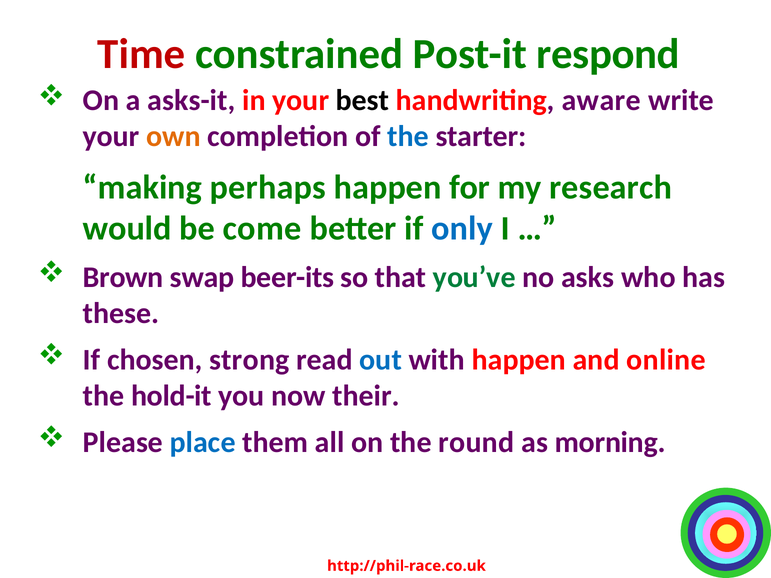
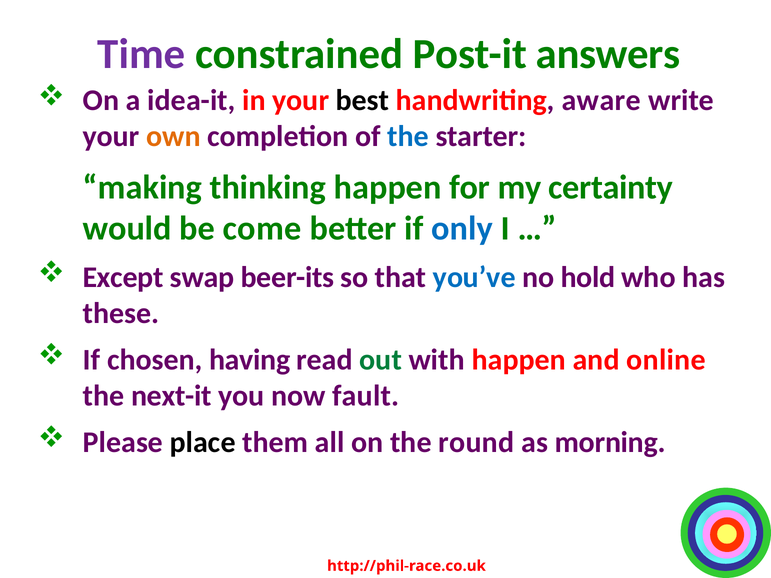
Time colour: red -> purple (141, 54)
respond: respond -> answers (608, 54)
asks-it: asks-it -> idea-it (192, 101)
perhaps: perhaps -> thinking (268, 187)
research: research -> certainty (611, 187)
Brown: Brown -> Except (123, 277)
you’ve colour: green -> blue (474, 277)
asks: asks -> hold (588, 277)
strong: strong -> having (250, 360)
out colour: blue -> green (381, 360)
hold-it: hold-it -> next-it (171, 396)
their: their -> fault (366, 396)
place colour: blue -> black (203, 442)
